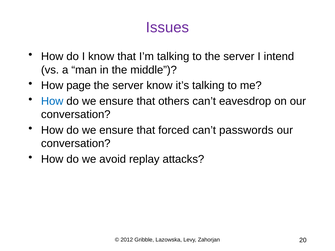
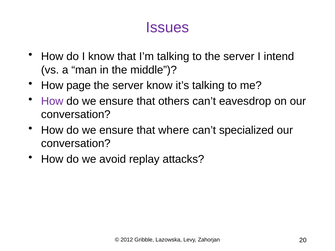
How colour: blue -> purple (52, 101)
forced: forced -> where (174, 130)
passwords: passwords -> specialized (246, 130)
